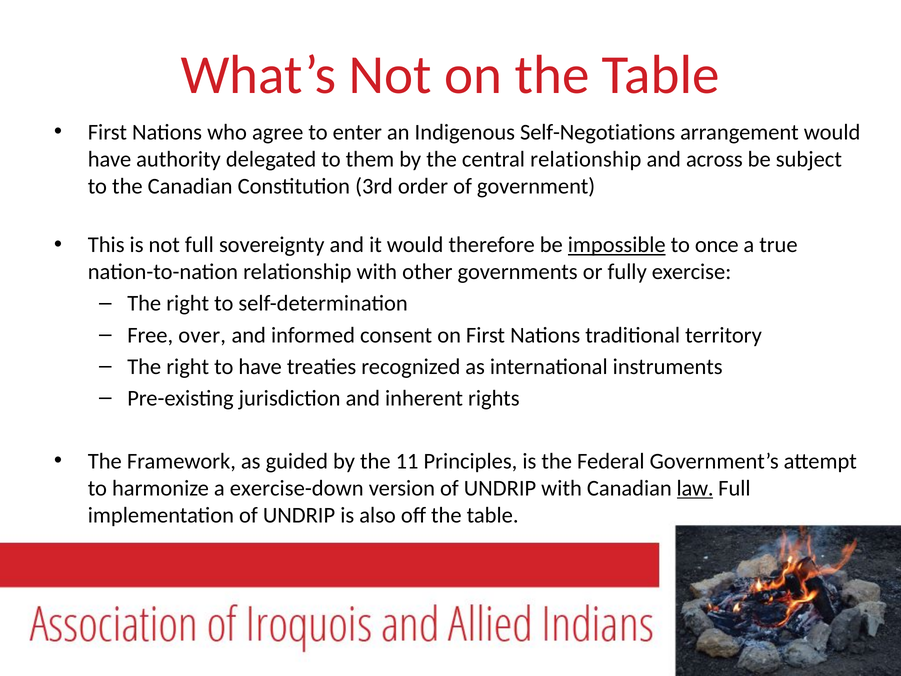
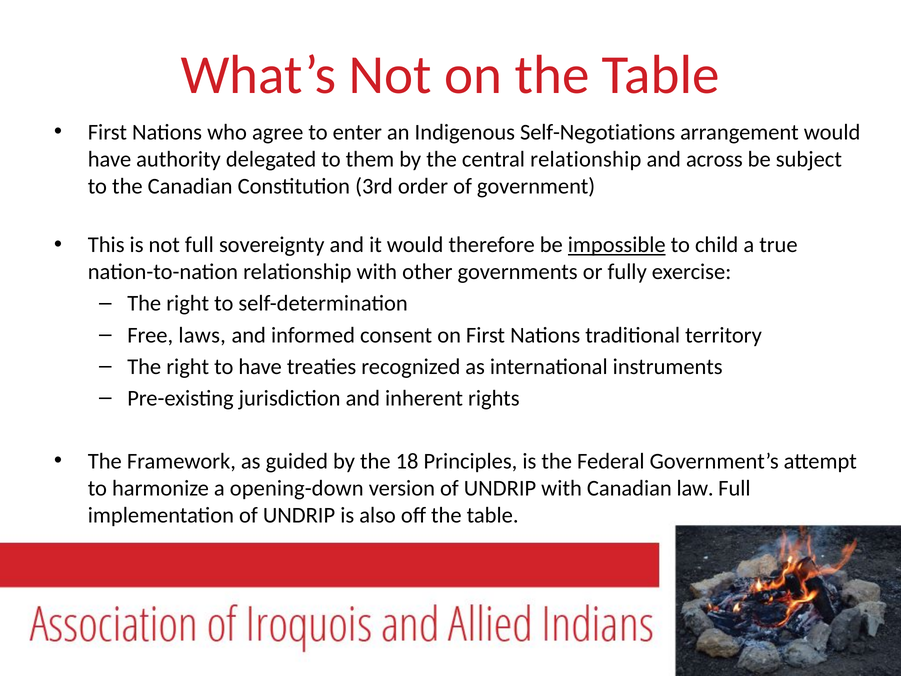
once: once -> child (717, 245)
over: over -> laws (202, 335)
11: 11 -> 18 (407, 461)
exercise-down: exercise-down -> opening-down (297, 488)
law underline: present -> none (695, 488)
